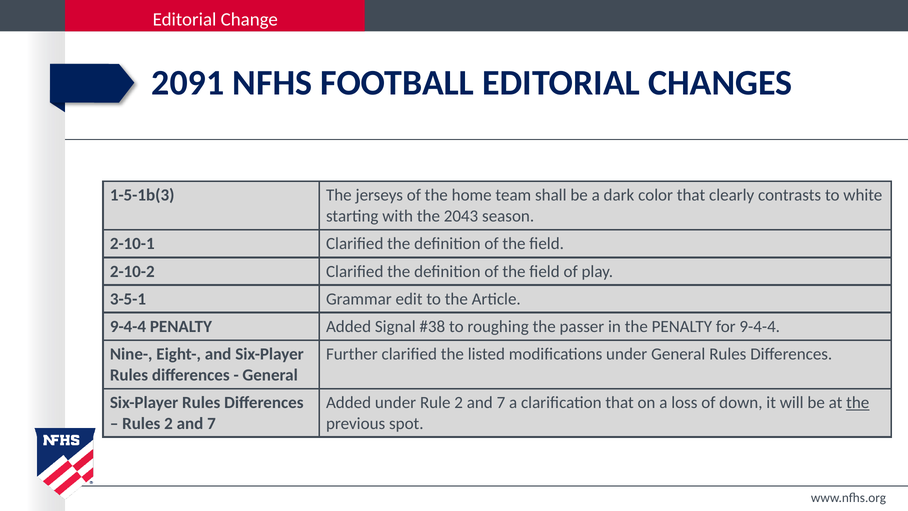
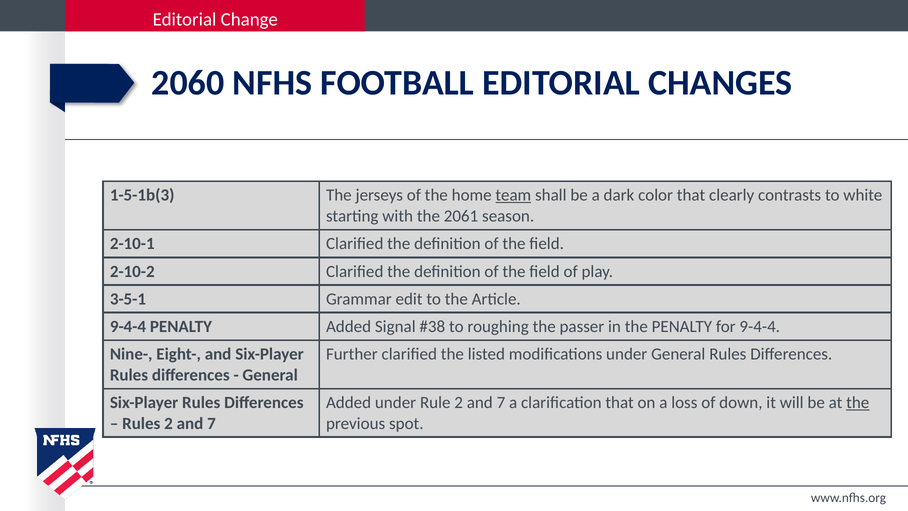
2091: 2091 -> 2060 (188, 83)
team underline: none -> present (513, 195)
2043: 2043 -> 2061 (461, 216)
